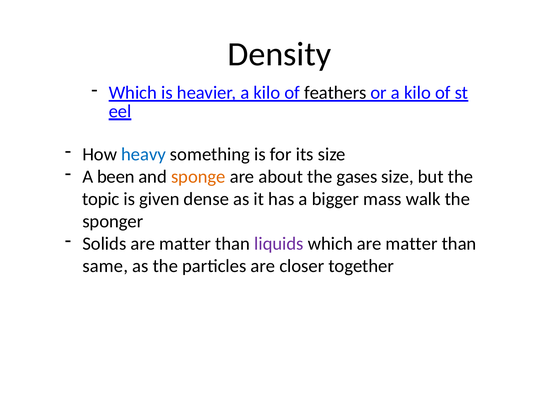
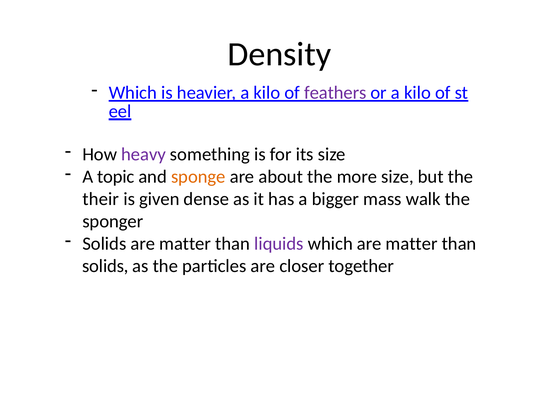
feathers colour: black -> purple (335, 93)
heavy colour: blue -> purple (144, 154)
been: been -> topic (116, 177)
gases: gases -> more (357, 177)
topic: topic -> their (101, 199)
same: same -> solids (105, 266)
